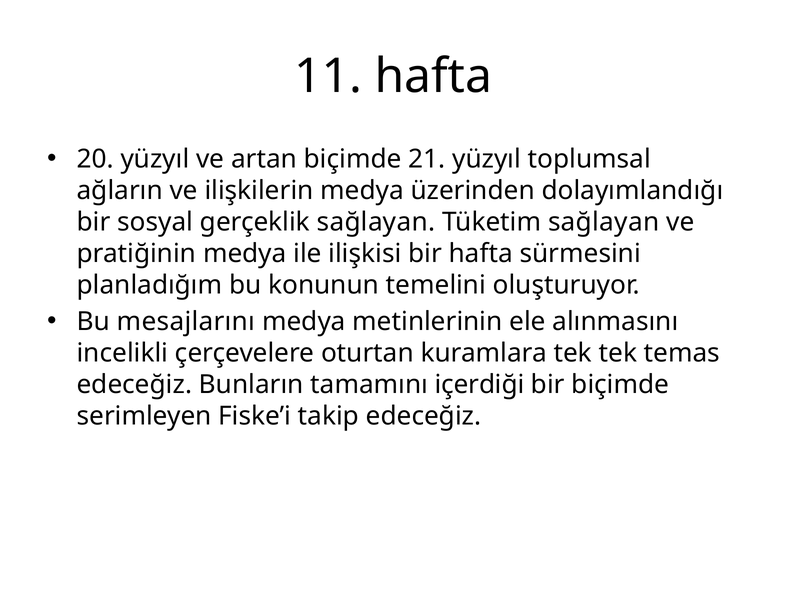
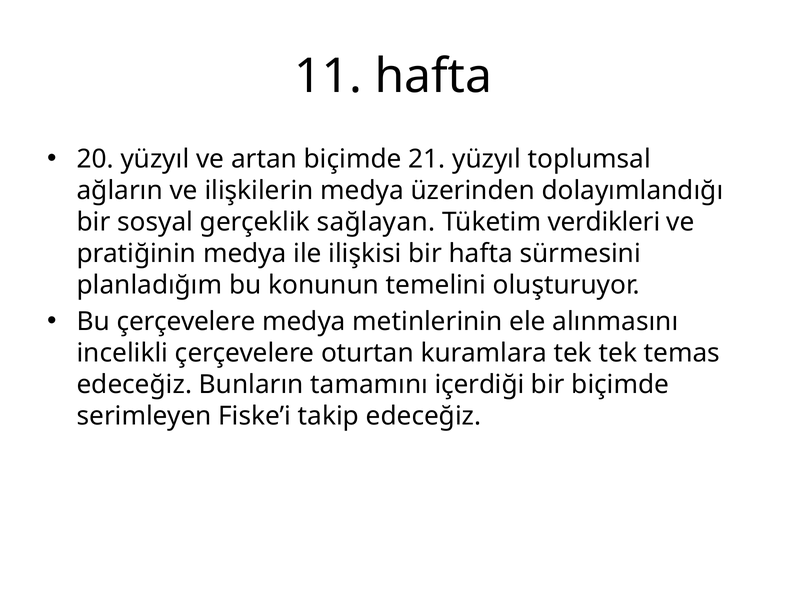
Tüketim sağlayan: sağlayan -> verdikleri (604, 222)
Bu mesajlarını: mesajlarını -> çerçevelere (186, 322)
